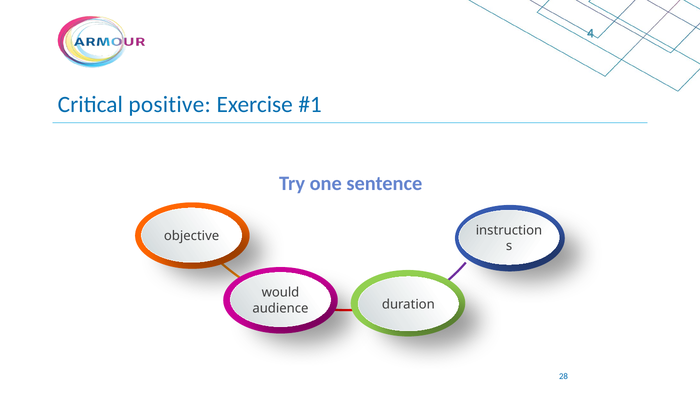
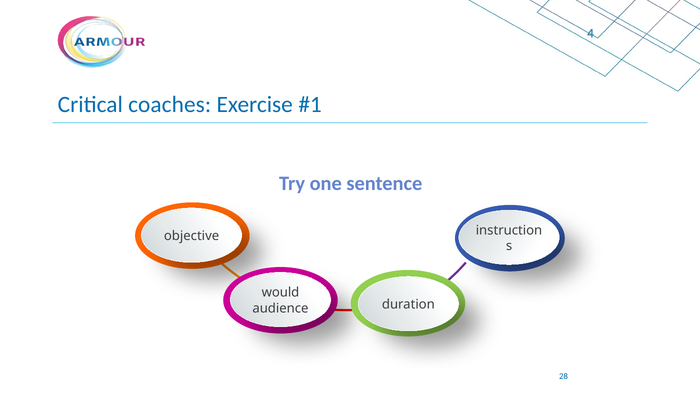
positive: positive -> coaches (170, 104)
